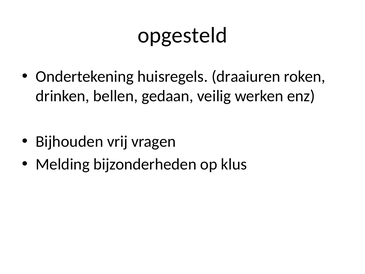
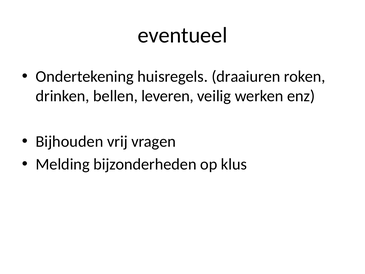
opgesteld: opgesteld -> eventueel (182, 35)
gedaan: gedaan -> leveren (168, 96)
